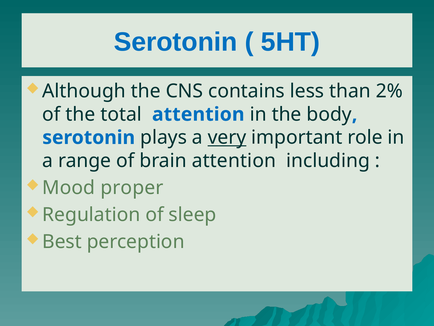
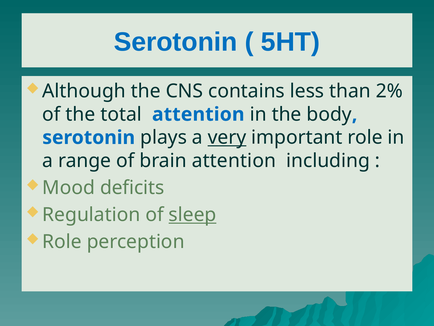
proper: proper -> deficits (132, 188)
sleep underline: none -> present (193, 215)
Best: Best -> Role (62, 242)
